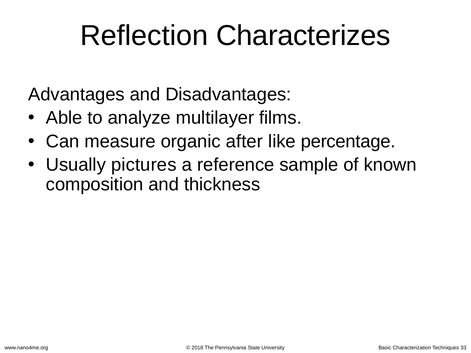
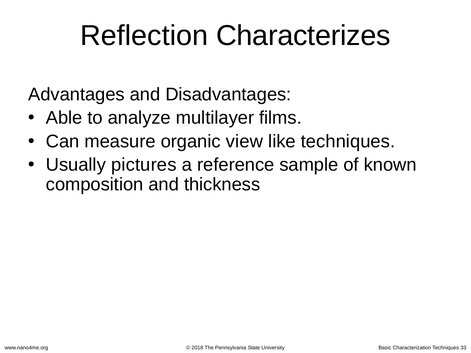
after: after -> view (244, 141)
like percentage: percentage -> techniques (348, 141)
